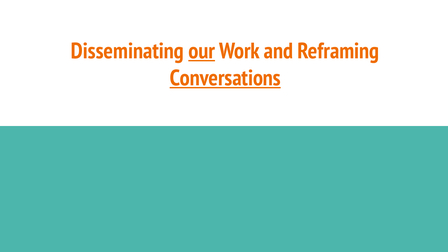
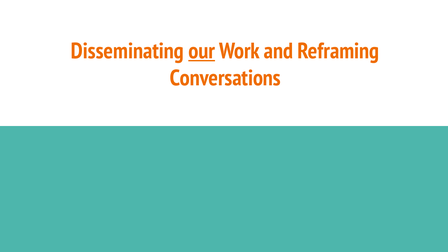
Conversations underline: present -> none (225, 78)
